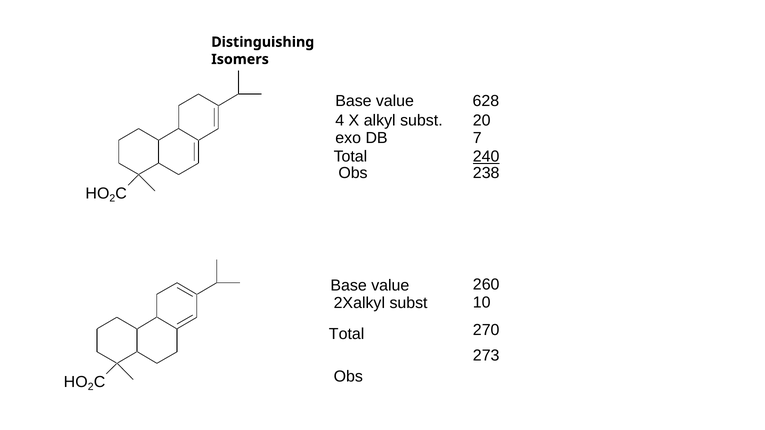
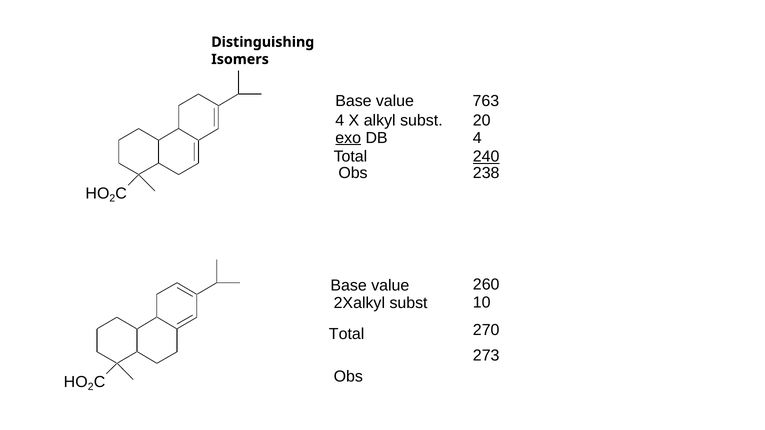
628: 628 -> 763 (486, 101)
exo underline: none -> present (348, 138)
DB 7: 7 -> 4 (477, 138)
